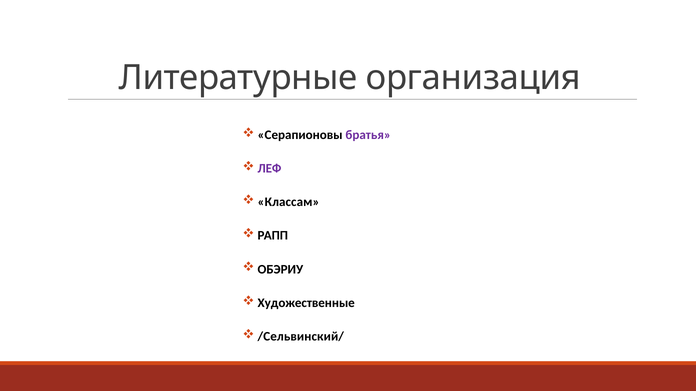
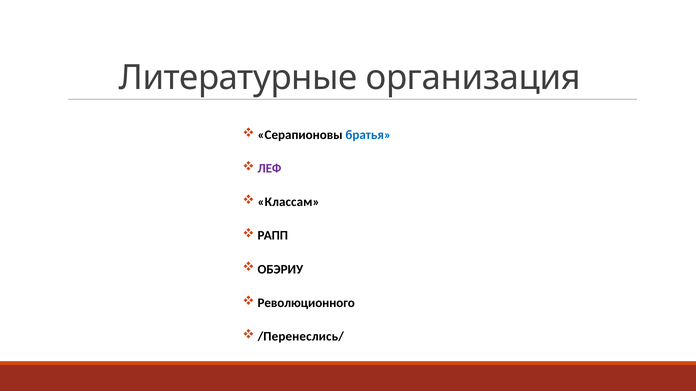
братья colour: purple -> blue (368, 135)
Художественные: Художественные -> Революционного (306, 303)
/Сельвинский/: /Сельвинский/ -> /Перенеслись/ (301, 337)
